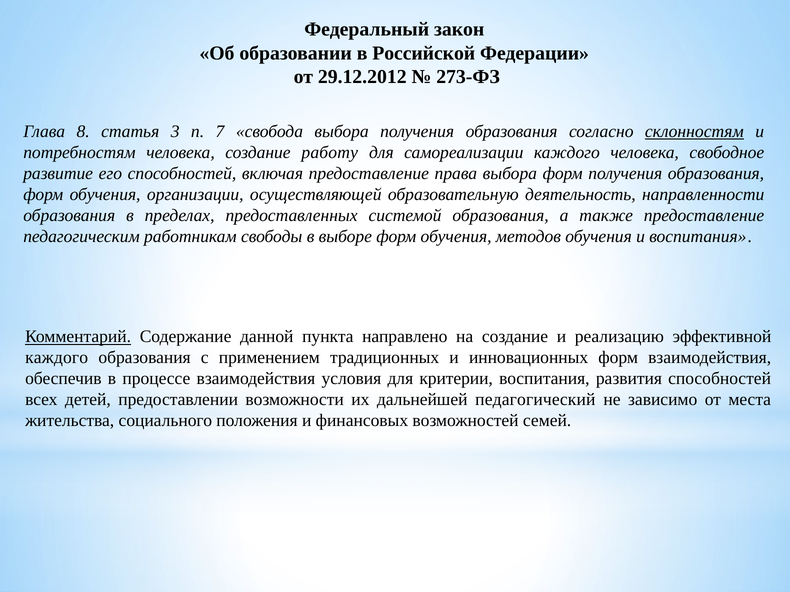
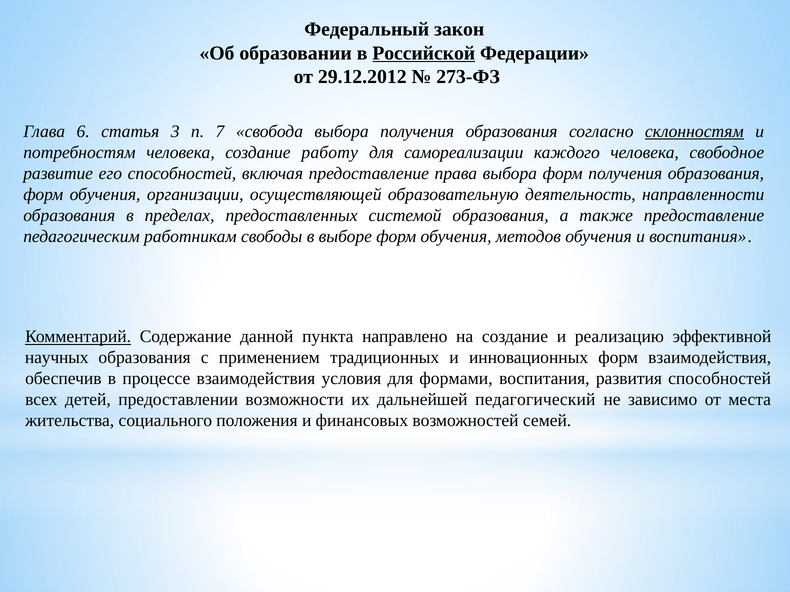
Российской underline: none -> present (424, 53)
8: 8 -> 6 (83, 131)
каждого: каждого -> научных (57, 358)
критерии: критерии -> формами (456, 379)
